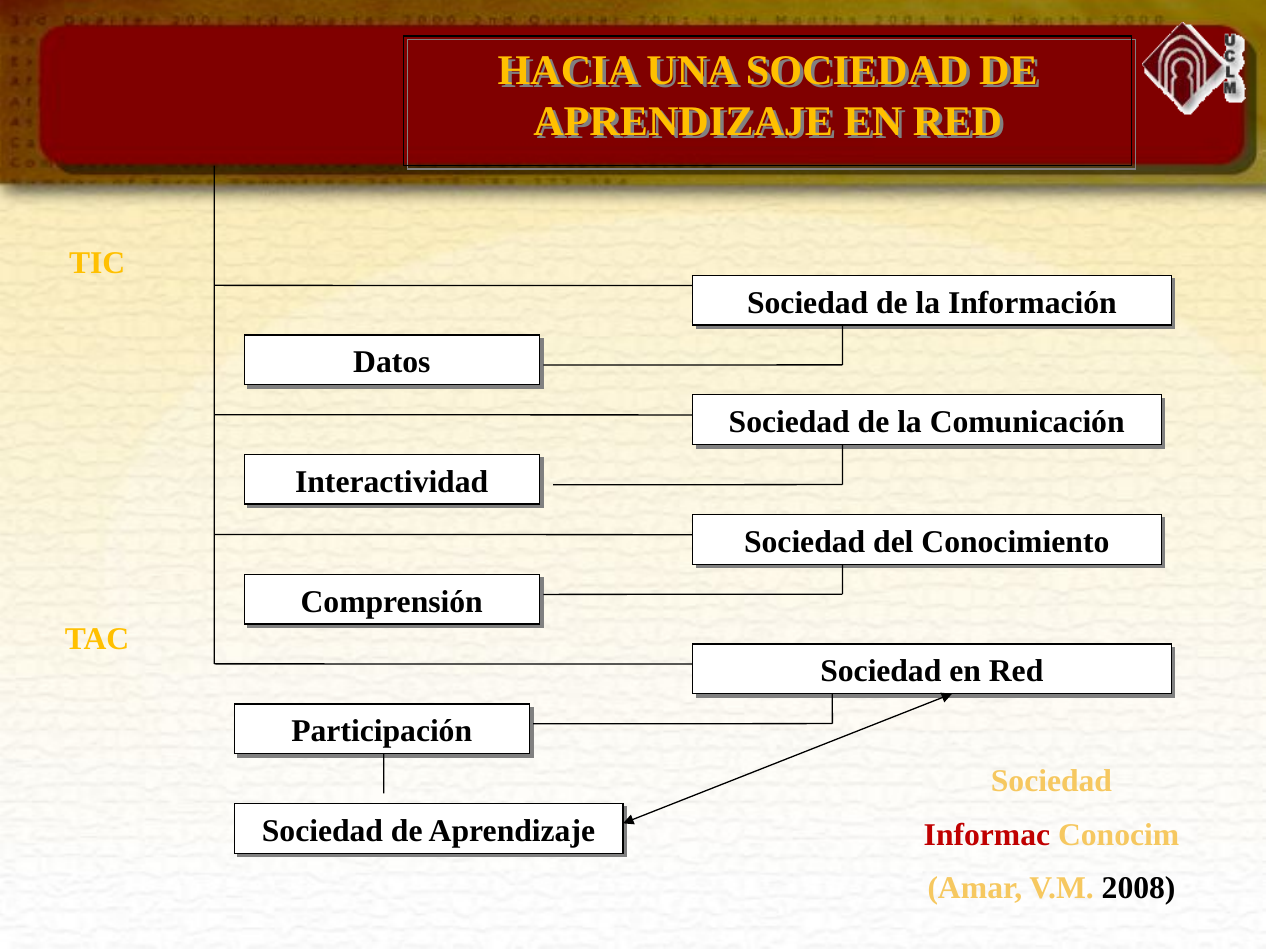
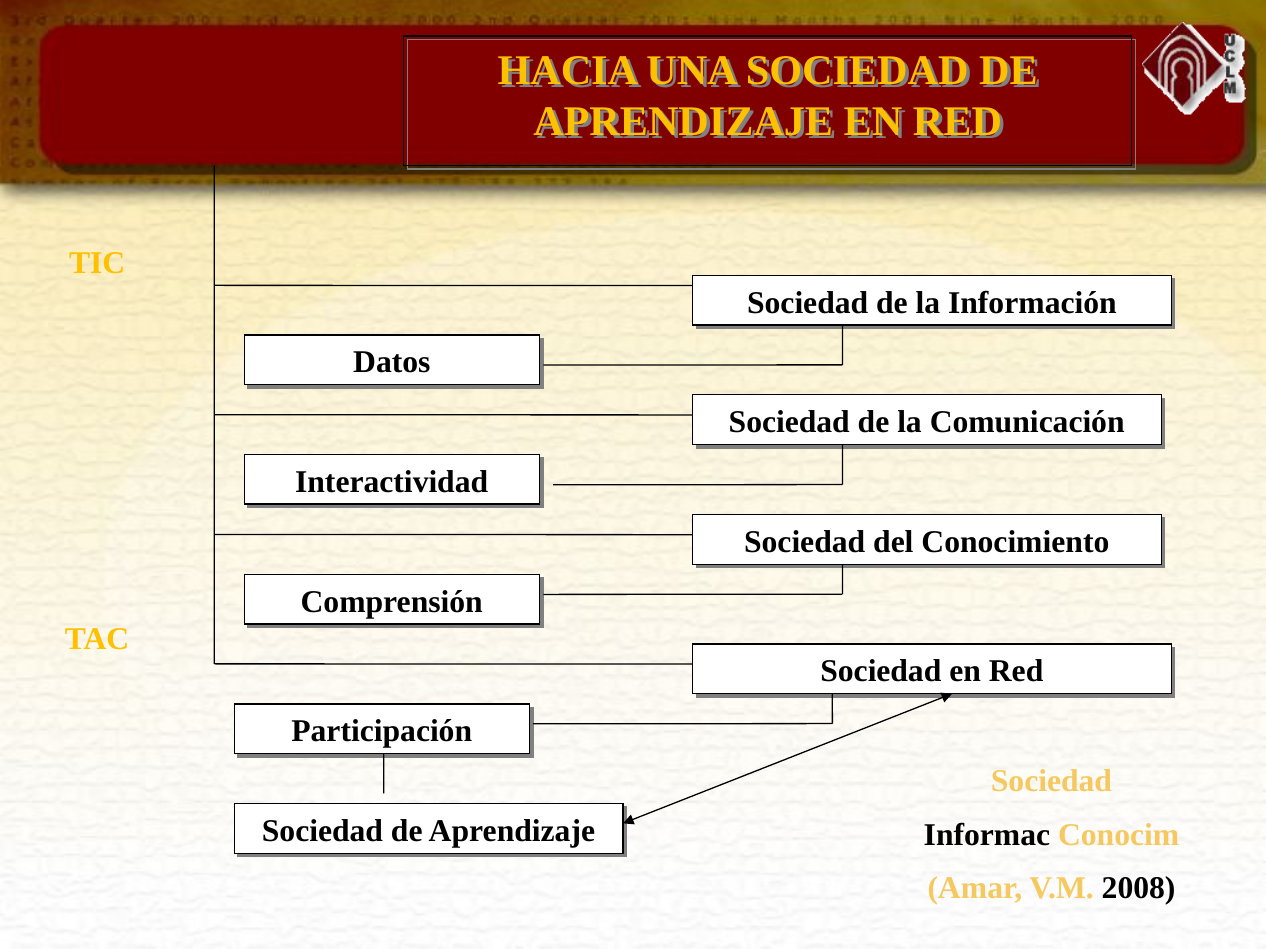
Informac colour: red -> black (987, 835)
